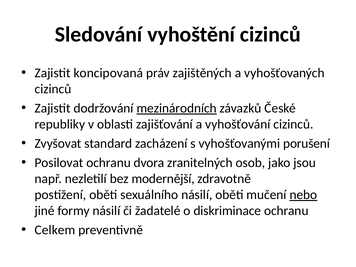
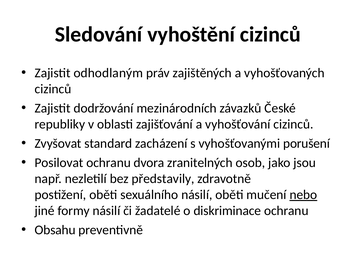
koncipovaná: koncipovaná -> odhodlaným (108, 73)
mezinárodních underline: present -> none (177, 108)
modernější: modernější -> představily (163, 179)
Celkem: Celkem -> Obsahu (55, 230)
